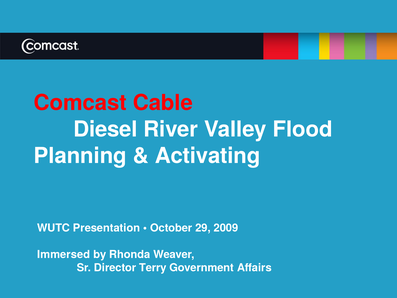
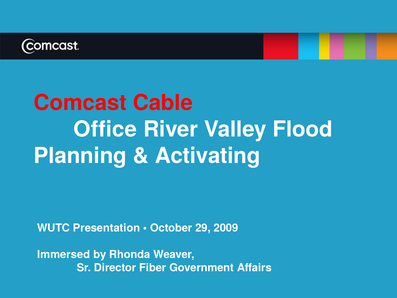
Diesel: Diesel -> Office (105, 129)
Terry: Terry -> Fiber (153, 267)
